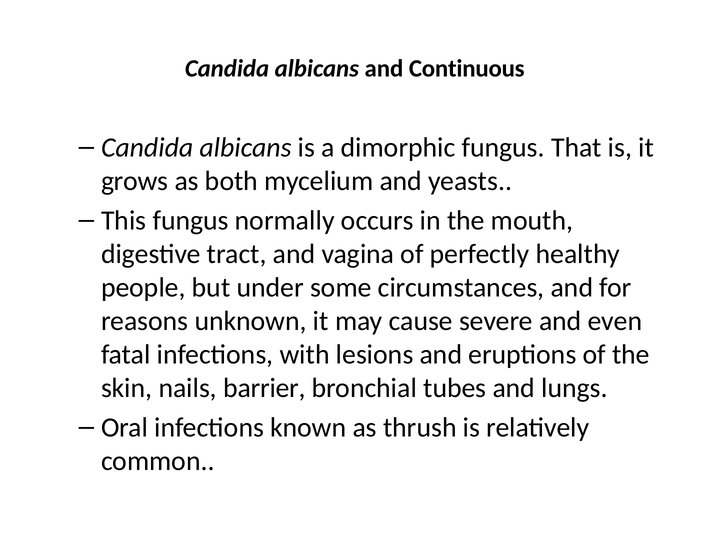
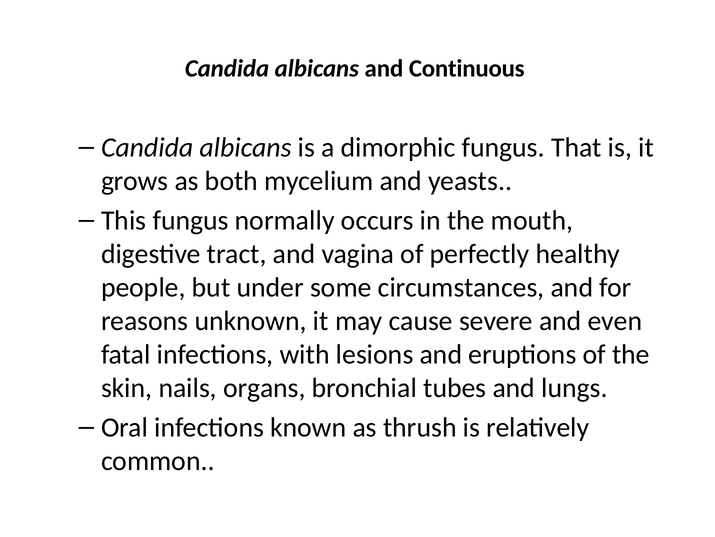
barrier: barrier -> organs (264, 387)
